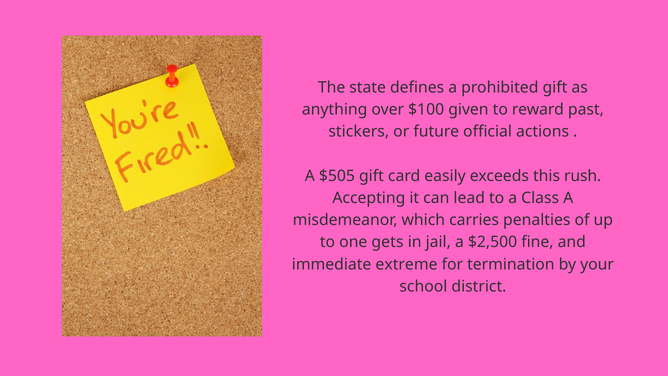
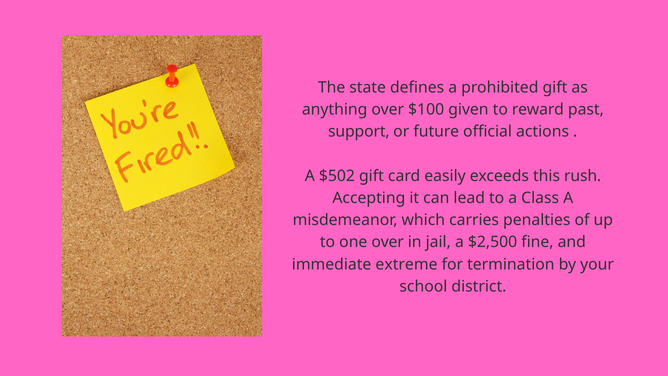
stickers: stickers -> support (359, 132)
$505: $505 -> $502 (337, 176)
one gets: gets -> over (388, 242)
